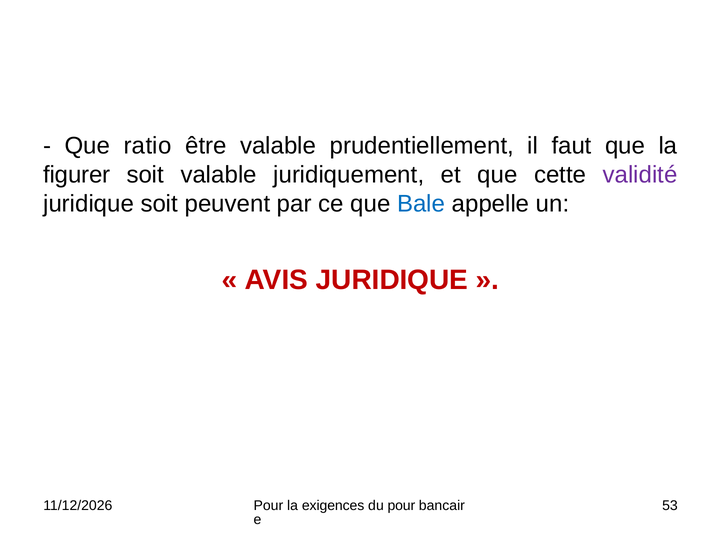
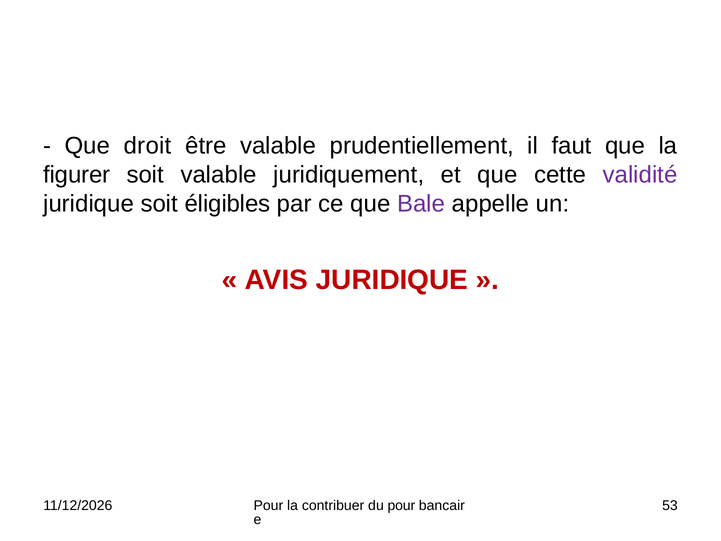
ratio: ratio -> droit (148, 146)
peuvent: peuvent -> éligibles (228, 204)
Bale colour: blue -> purple (421, 204)
exigences: exigences -> contribuer (333, 505)
